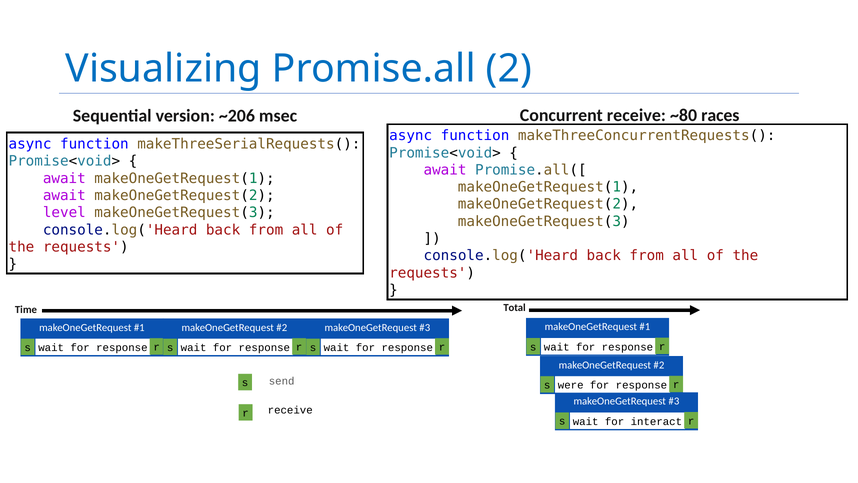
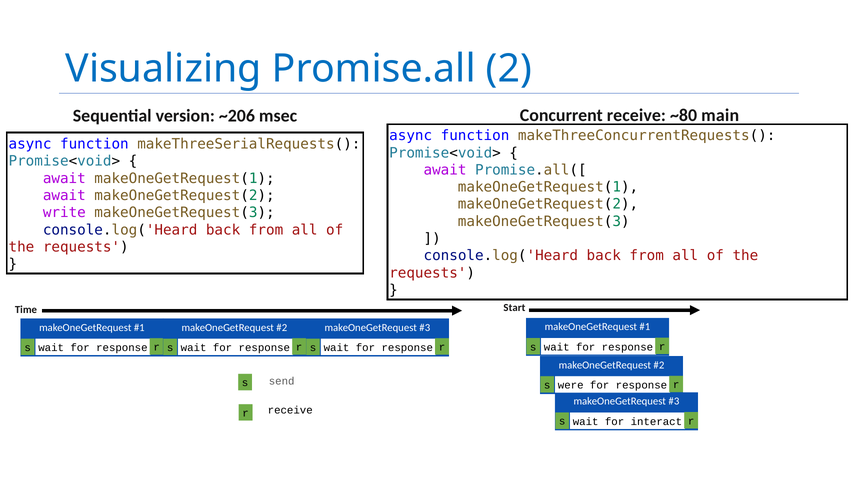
races: races -> main (720, 115)
level: level -> write (64, 212)
Total: Total -> Start (514, 307)
